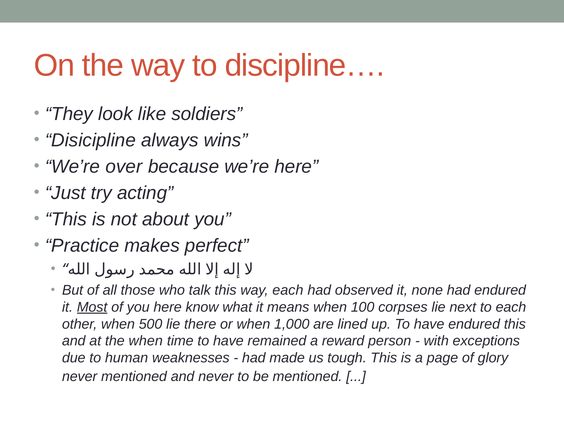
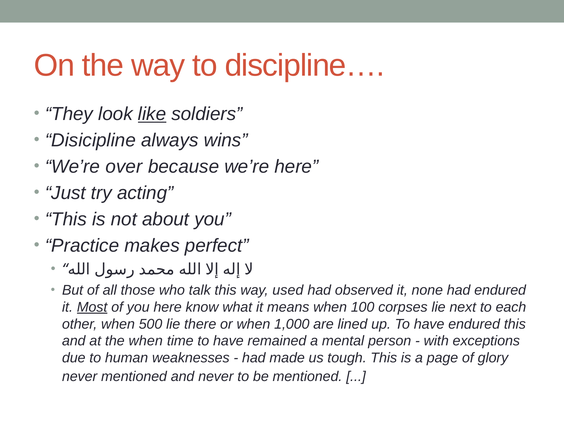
like underline: none -> present (152, 114)
way each: each -> used (288, 290)
reward: reward -> mental (343, 341)
